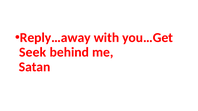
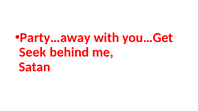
Reply…away: Reply…away -> Party…away (55, 38)
